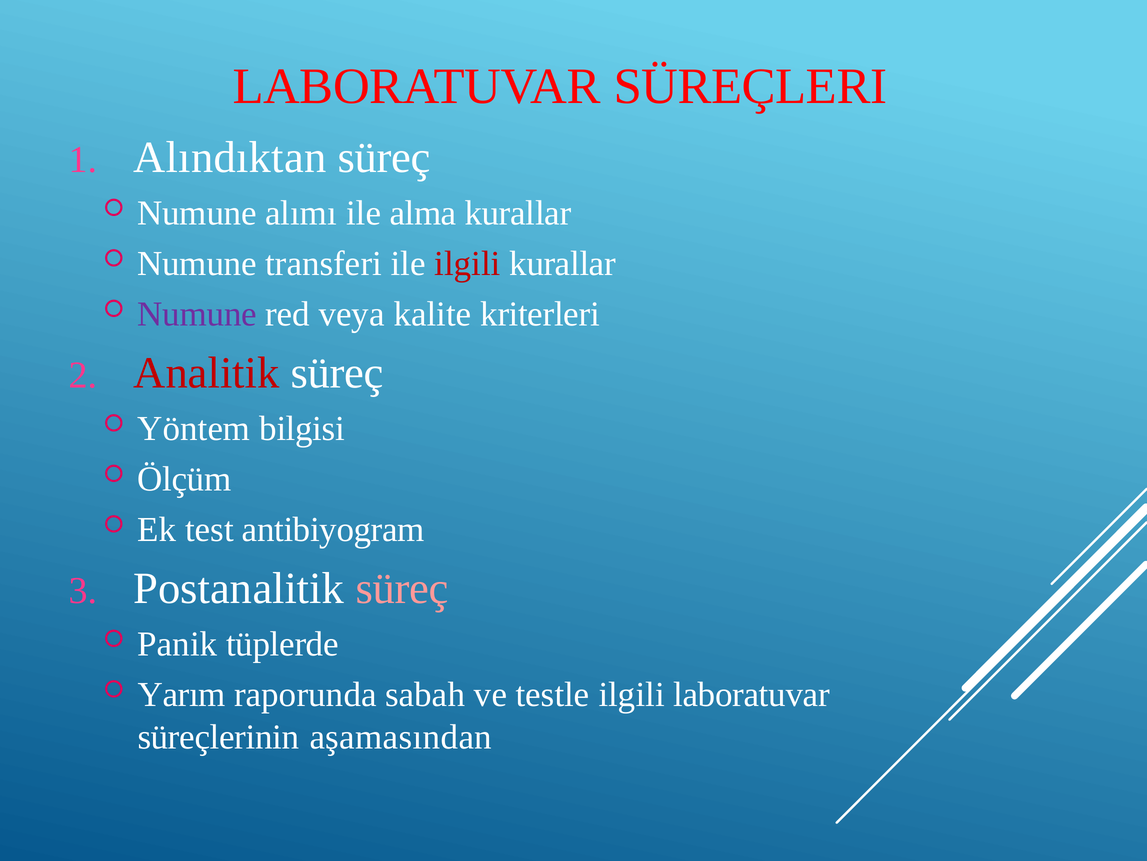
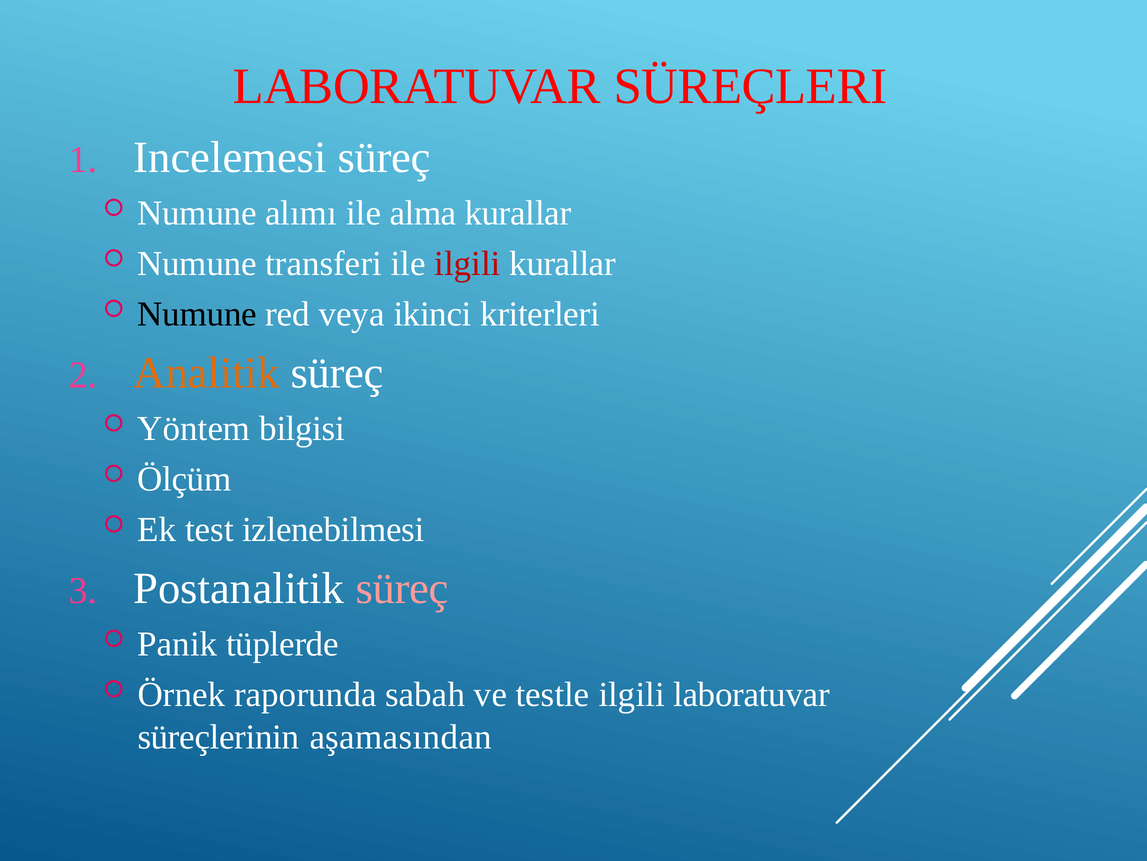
Alındıktan: Alındıktan -> Incelemesi (230, 157)
Numune colour: purple -> black (197, 314)
kalite: kalite -> ikinci (433, 314)
Analitik colour: red -> orange (206, 373)
antibiyogram: antibiyogram -> izlenebilmesi (333, 529)
Yarım: Yarım -> Örnek (181, 694)
